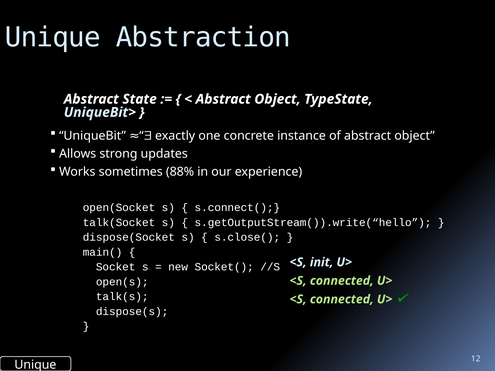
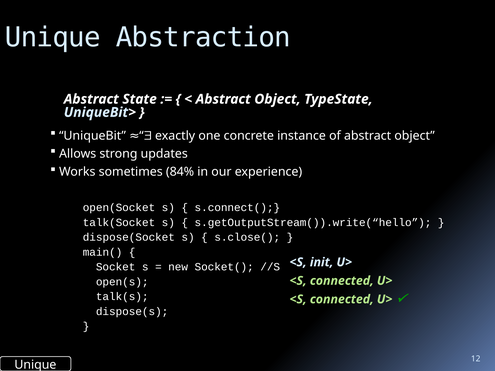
88%: 88% -> 84% (180, 172)
